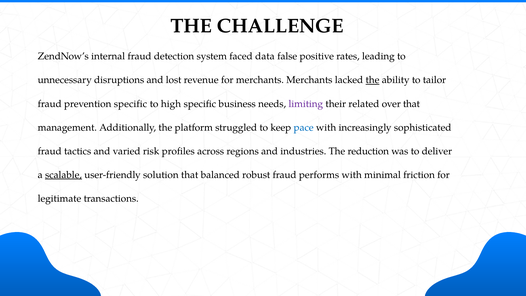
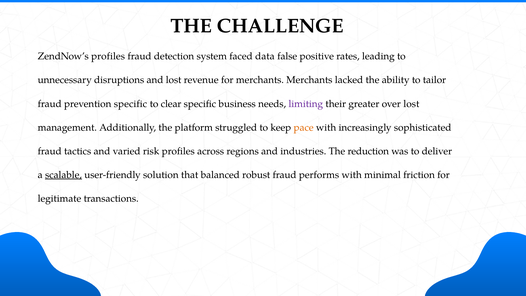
ZendNow’s internal: internal -> profiles (108, 56)
the underline: present -> none (373, 80)
high: high -> clear (171, 104)
related: related -> greater (364, 104)
over that: that -> lost (411, 104)
pace colour: blue -> orange (304, 127)
